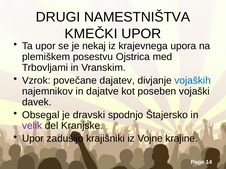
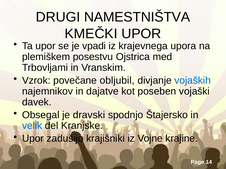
nekaj: nekaj -> vpadi (94, 46)
dajatev: dajatev -> obljubil (117, 81)
velik colour: purple -> blue (32, 126)
